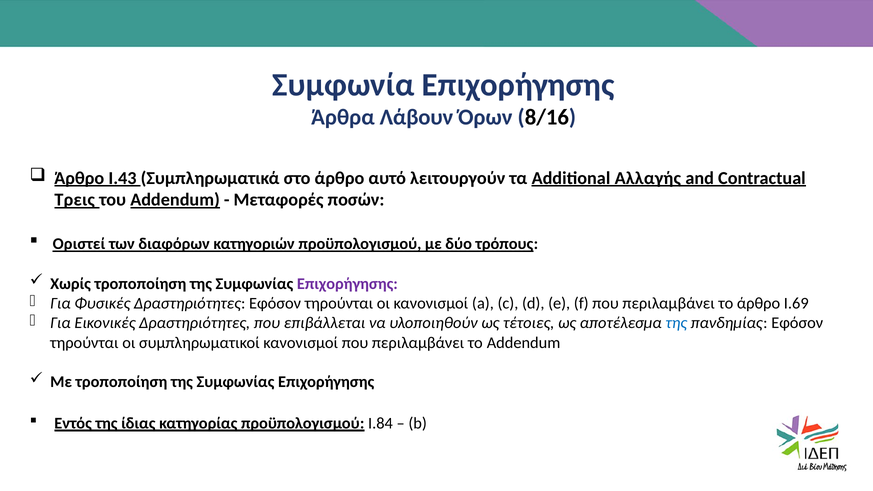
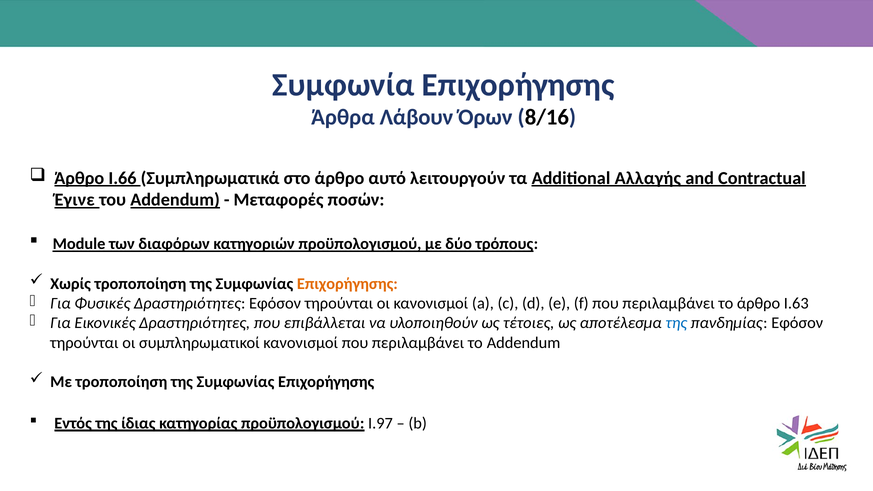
Ι.43: Ι.43 -> Ι.66 (122, 178)
Τρεις: Τρεις -> Έγινε (75, 200)
Οριστεί: Οριστεί -> Module (79, 244)
Επιχορήγησης colour: purple -> orange (347, 284)
Ι.69: Ι.69 -> Ι.63 (796, 303)
Ι.84: Ι.84 -> Ι.97 (380, 423)
